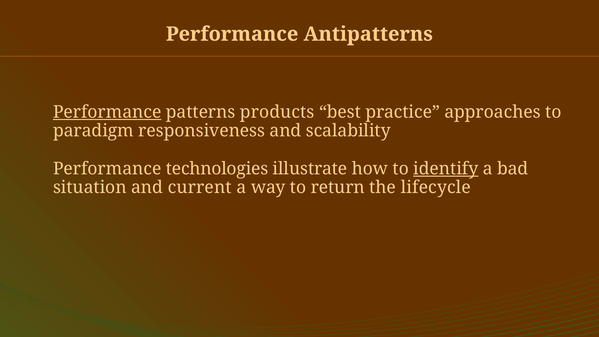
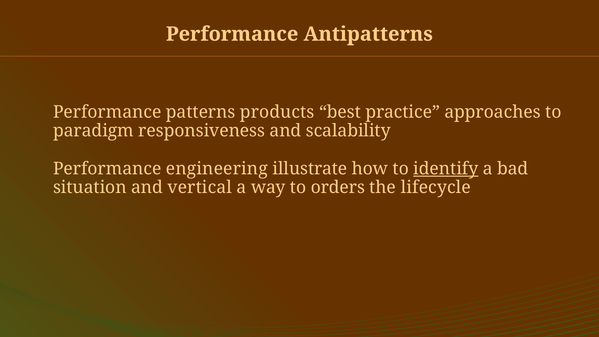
Performance underline: present -> none (107, 112)
technologies: technologies -> engineering (217, 169)
current: current -> vertical (200, 187)
return: return -> orders (338, 187)
